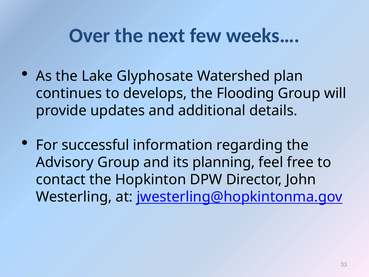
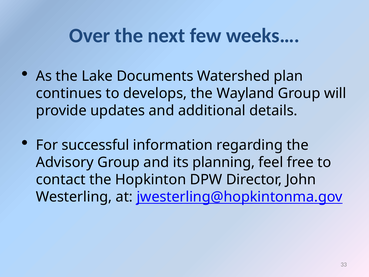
Glyphosate: Glyphosate -> Documents (155, 76)
Flooding: Flooding -> Wayland (245, 93)
